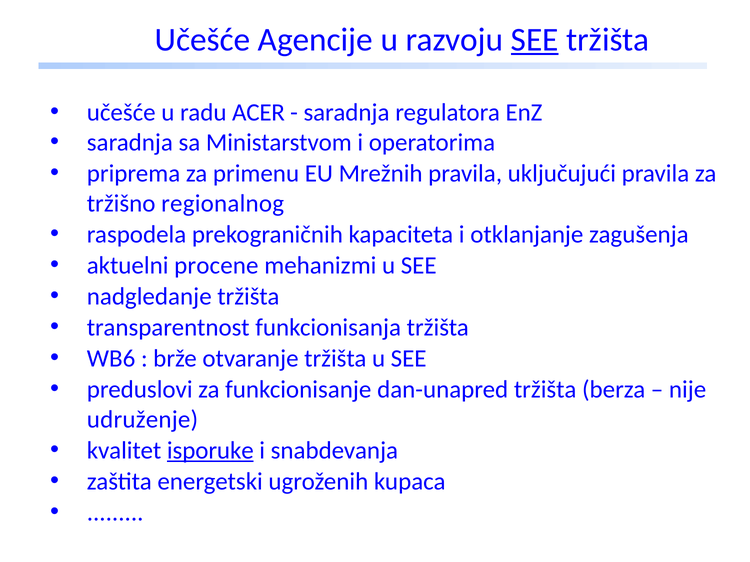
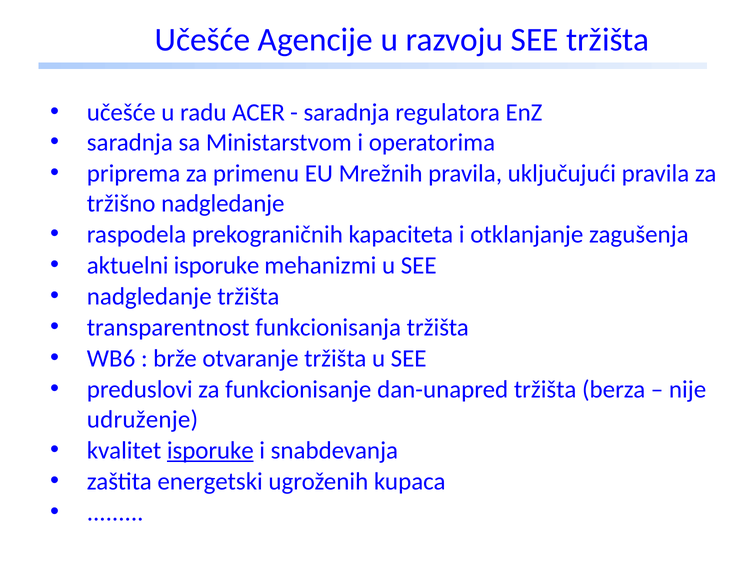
SEE underline: present -> none (535, 40)
tržišno regionalnog: regionalnog -> nadgledanje (223, 204)
aktuelni procene: procene -> isporuke (217, 266)
